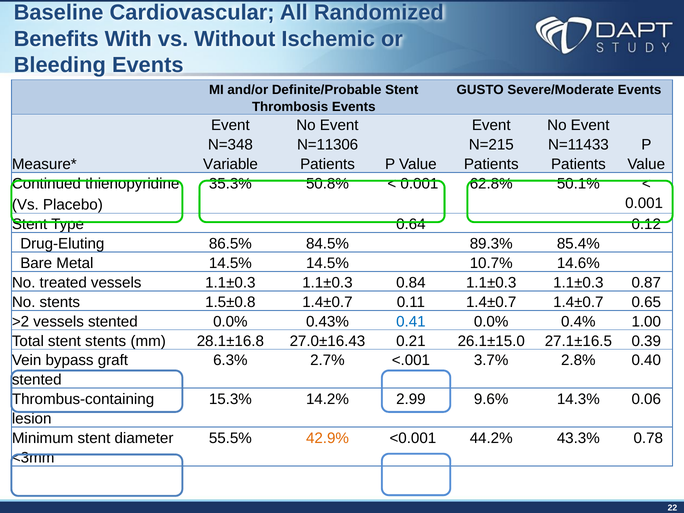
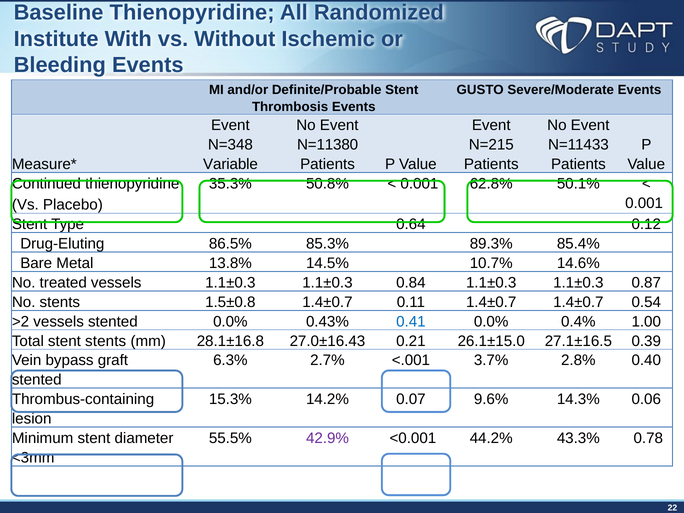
Baseline Cardiovascular: Cardiovascular -> Thienopyridine (192, 13)
Benefits: Benefits -> Institute (56, 39)
N=11306: N=11306 -> N=11380 (328, 145)
84.5%: 84.5% -> 85.3% (327, 244)
Metal 14.5%: 14.5% -> 13.8% (230, 263)
0.65: 0.65 -> 0.54 (646, 302)
2.99: 2.99 -> 0.07 (411, 399)
42.9% colour: orange -> purple (327, 438)
